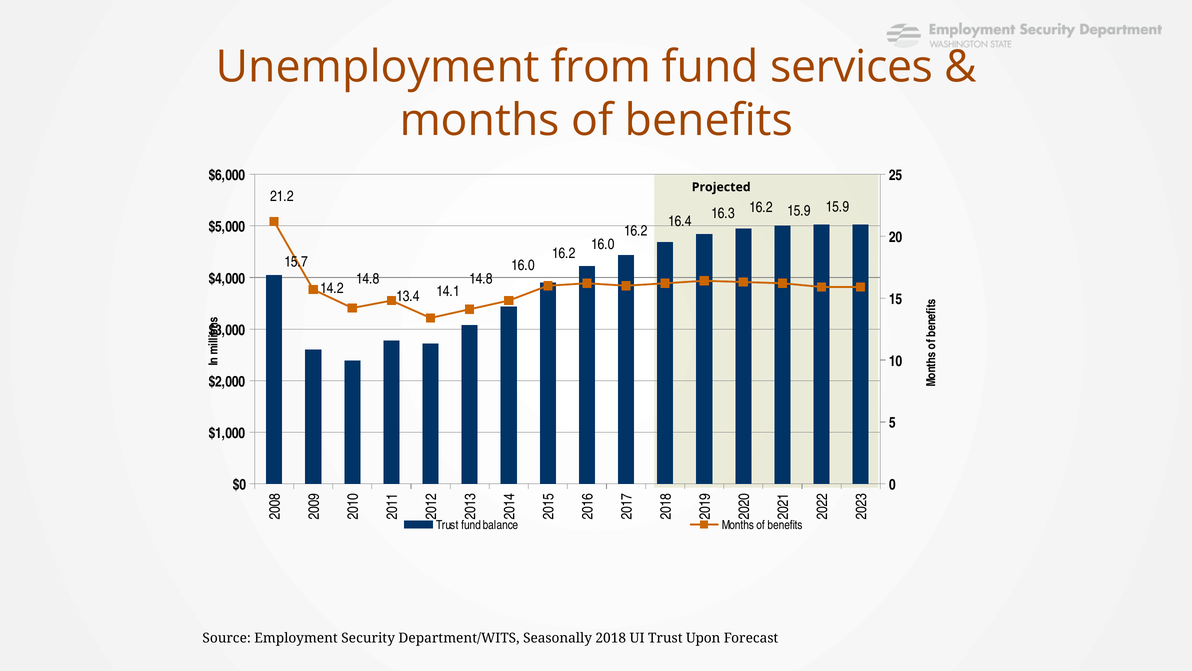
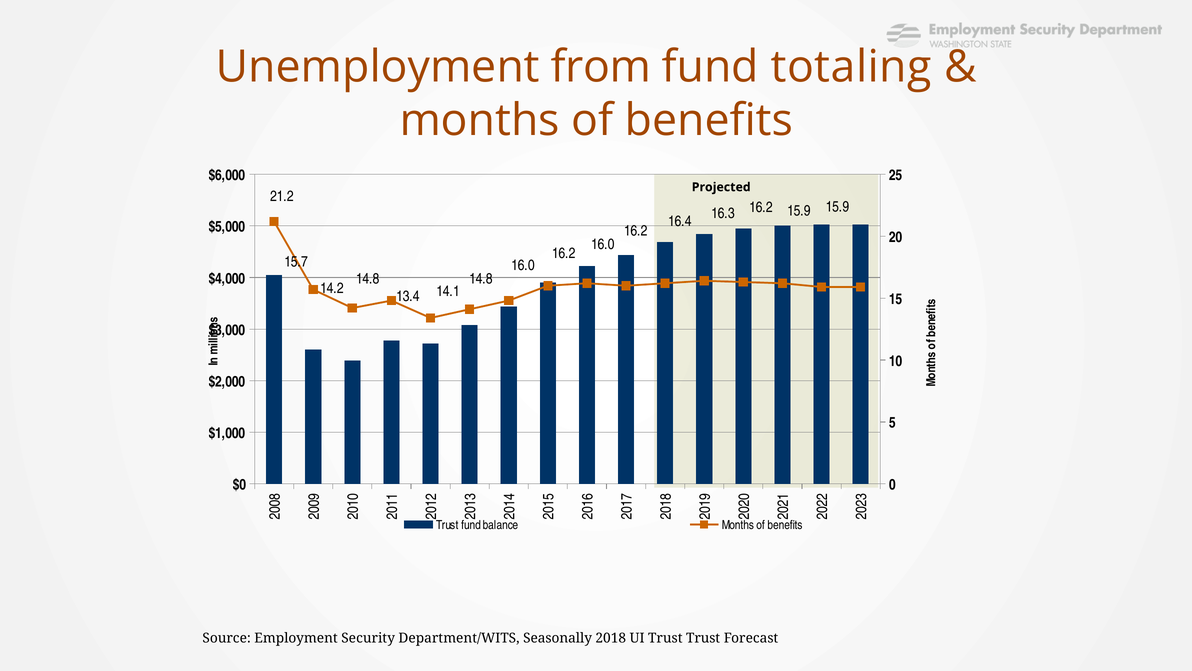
services: services -> totaling (851, 67)
Trust Upon: Upon -> Trust (703, 638)
